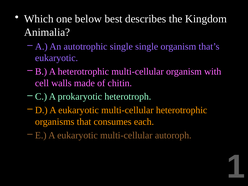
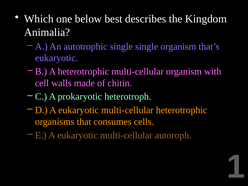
each: each -> cells (144, 122)
